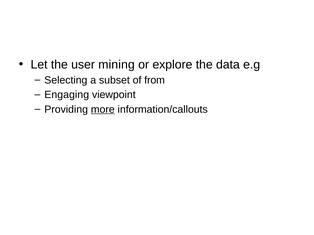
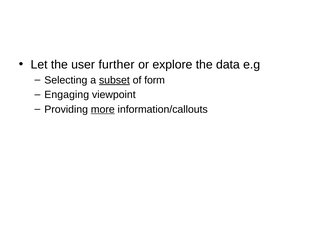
mining: mining -> further (117, 65)
subset underline: none -> present (114, 80)
from: from -> form (155, 80)
